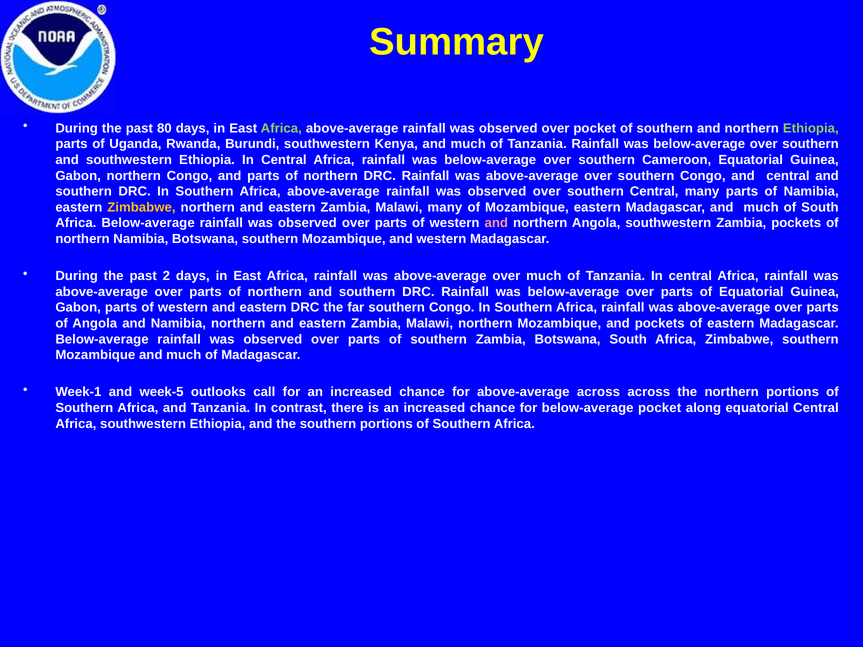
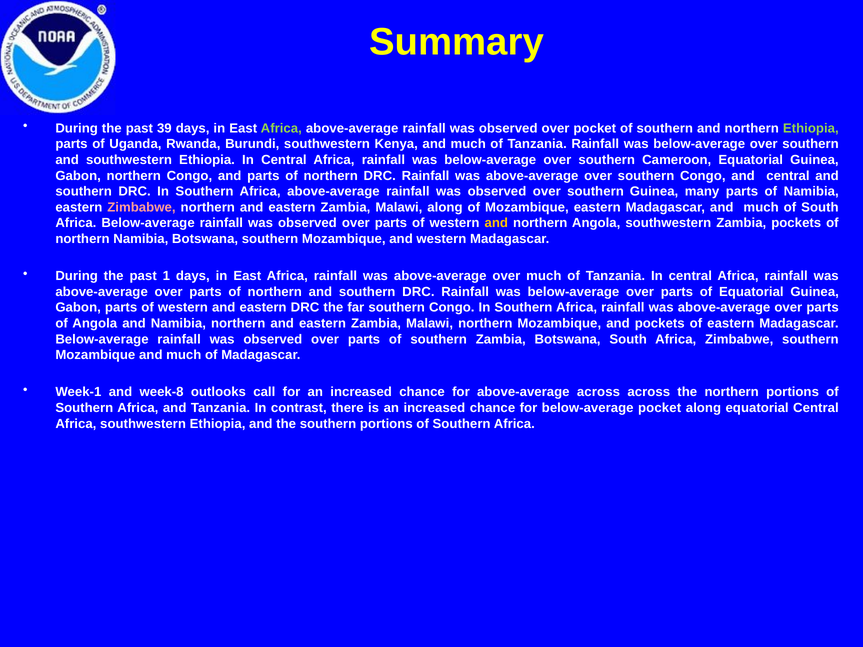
80: 80 -> 39 (164, 128)
southern Central: Central -> Guinea (654, 192)
Zimbabwe colour: yellow -> pink (141, 207)
Malawi many: many -> along (445, 207)
and colour: pink -> yellow (496, 223)
2: 2 -> 1 (166, 276)
week-5: week-5 -> week-8 (162, 392)
